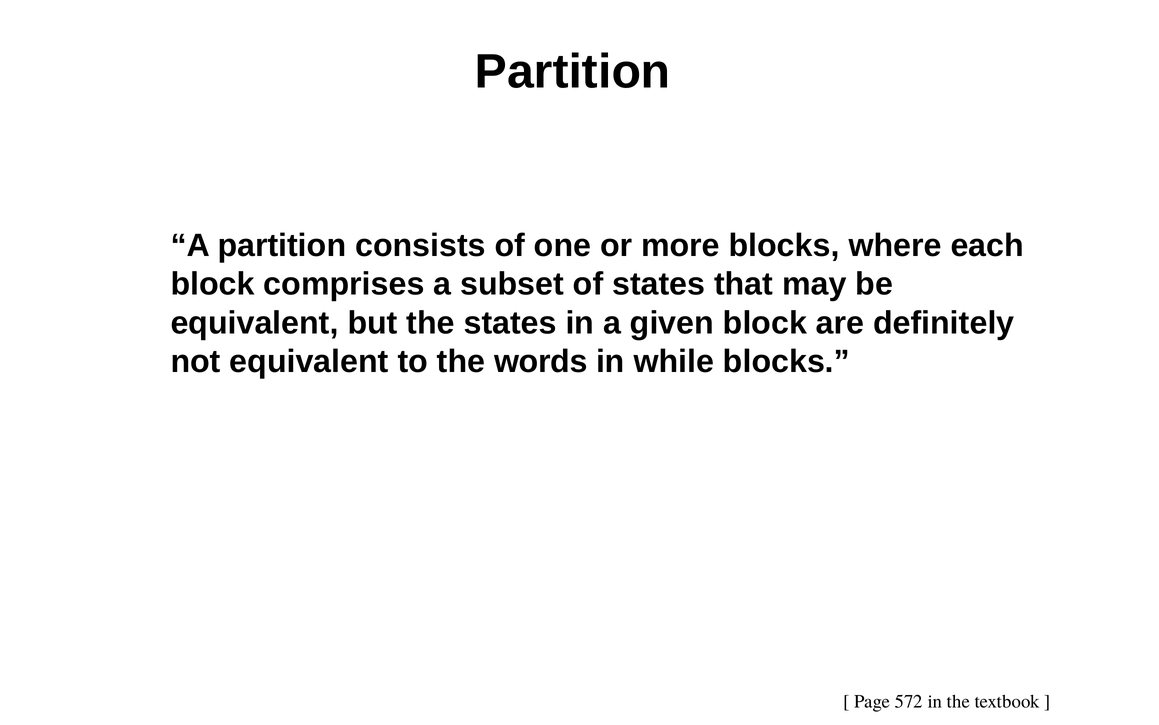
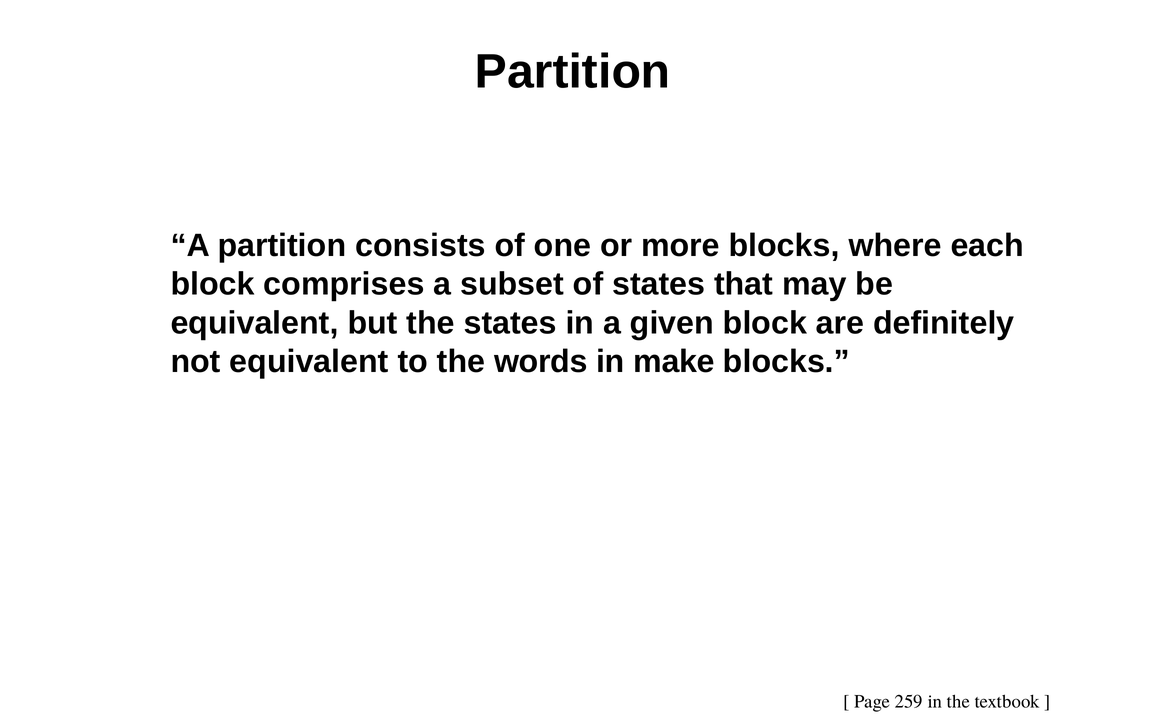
while: while -> make (674, 361)
572: 572 -> 259 (909, 701)
